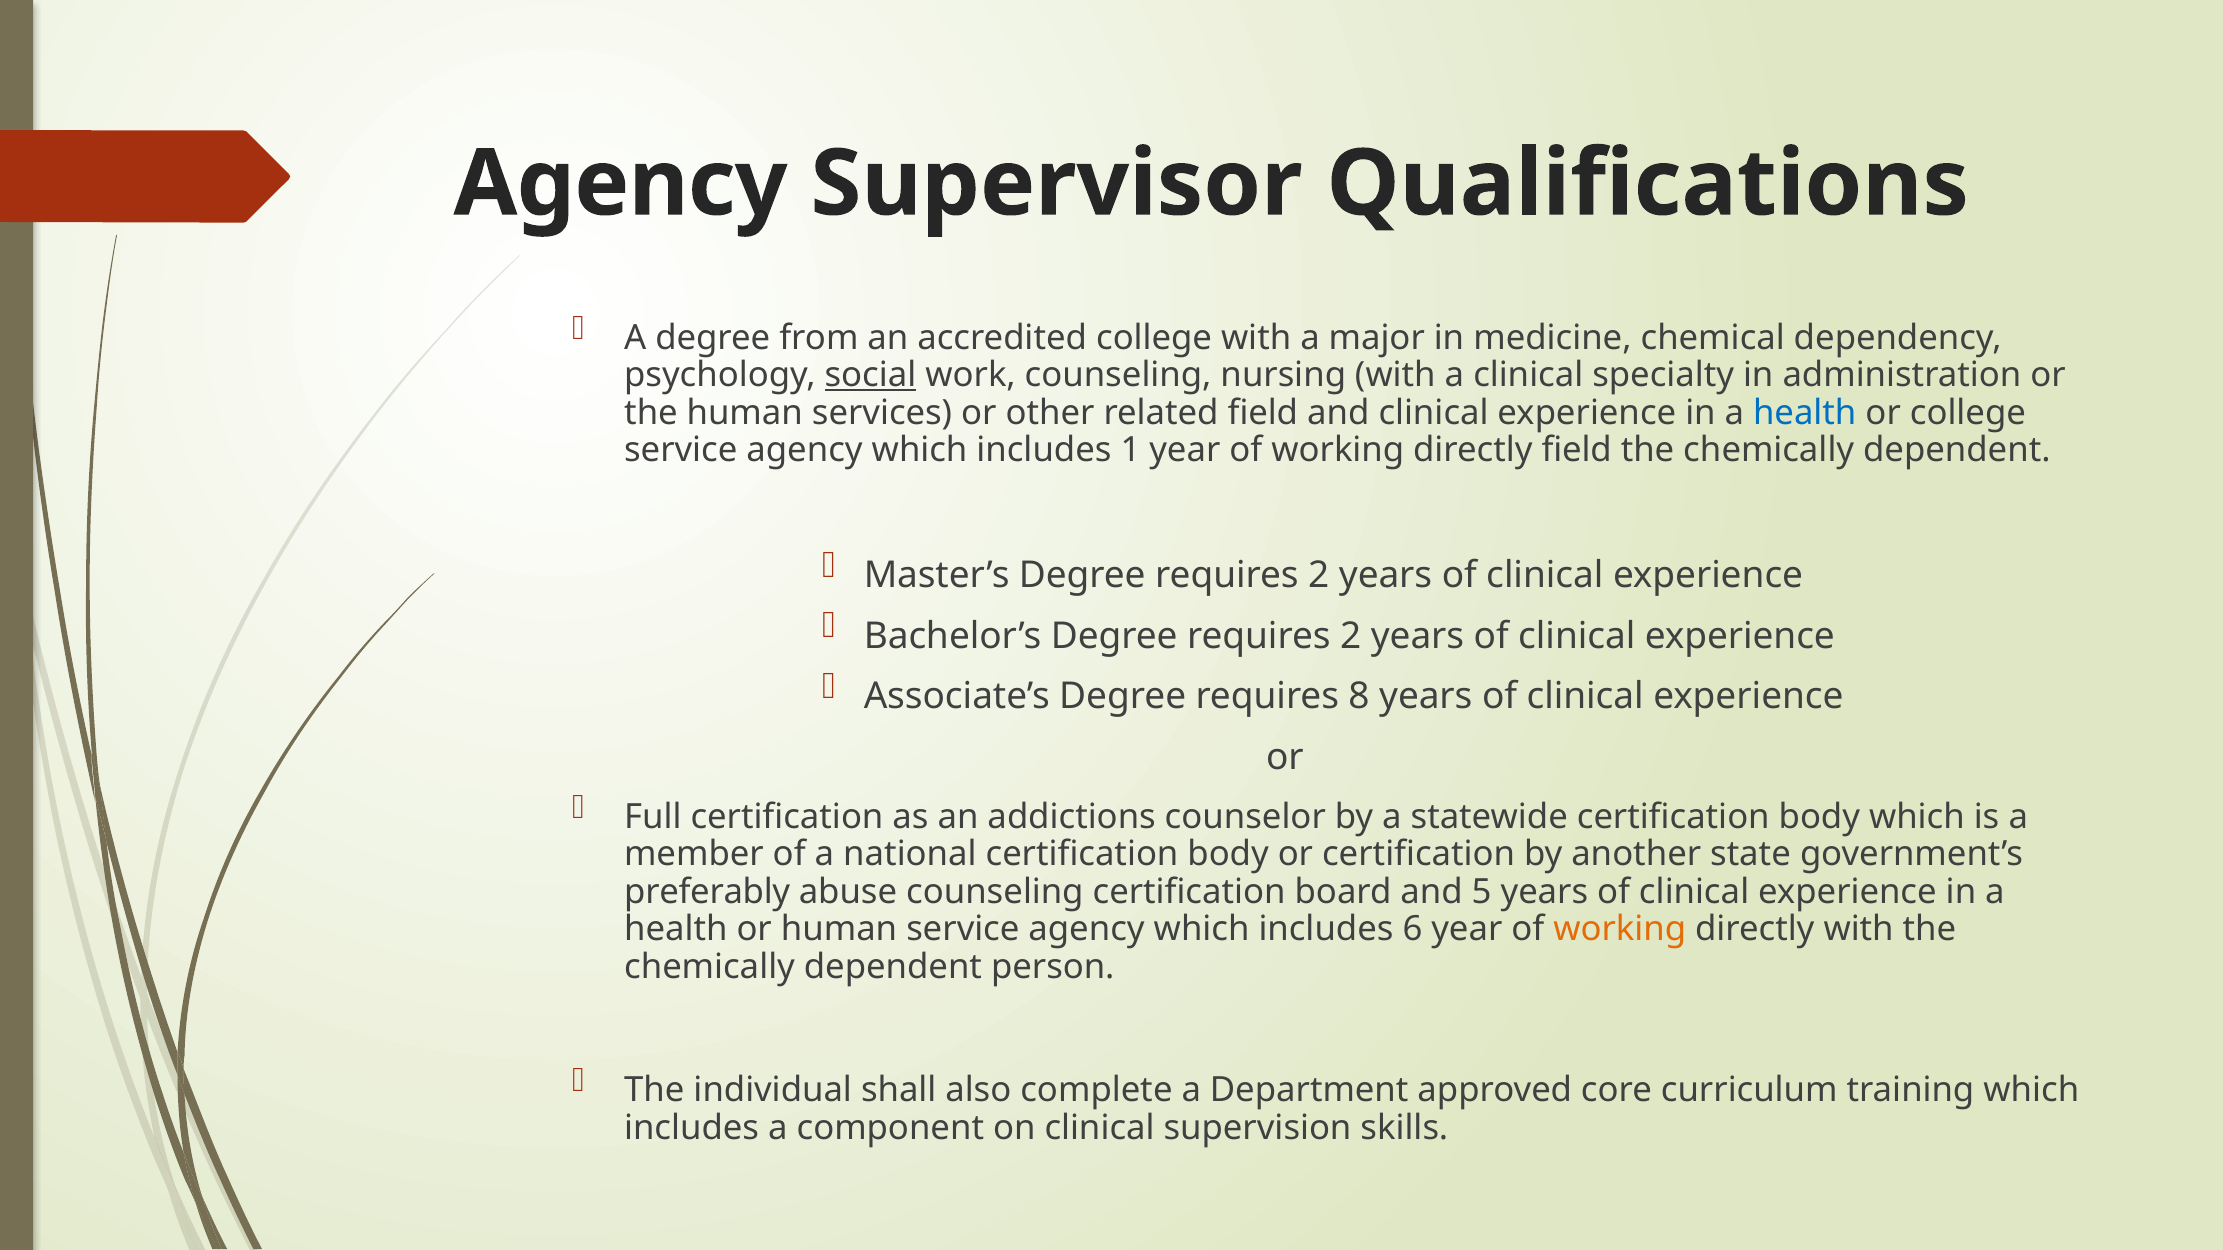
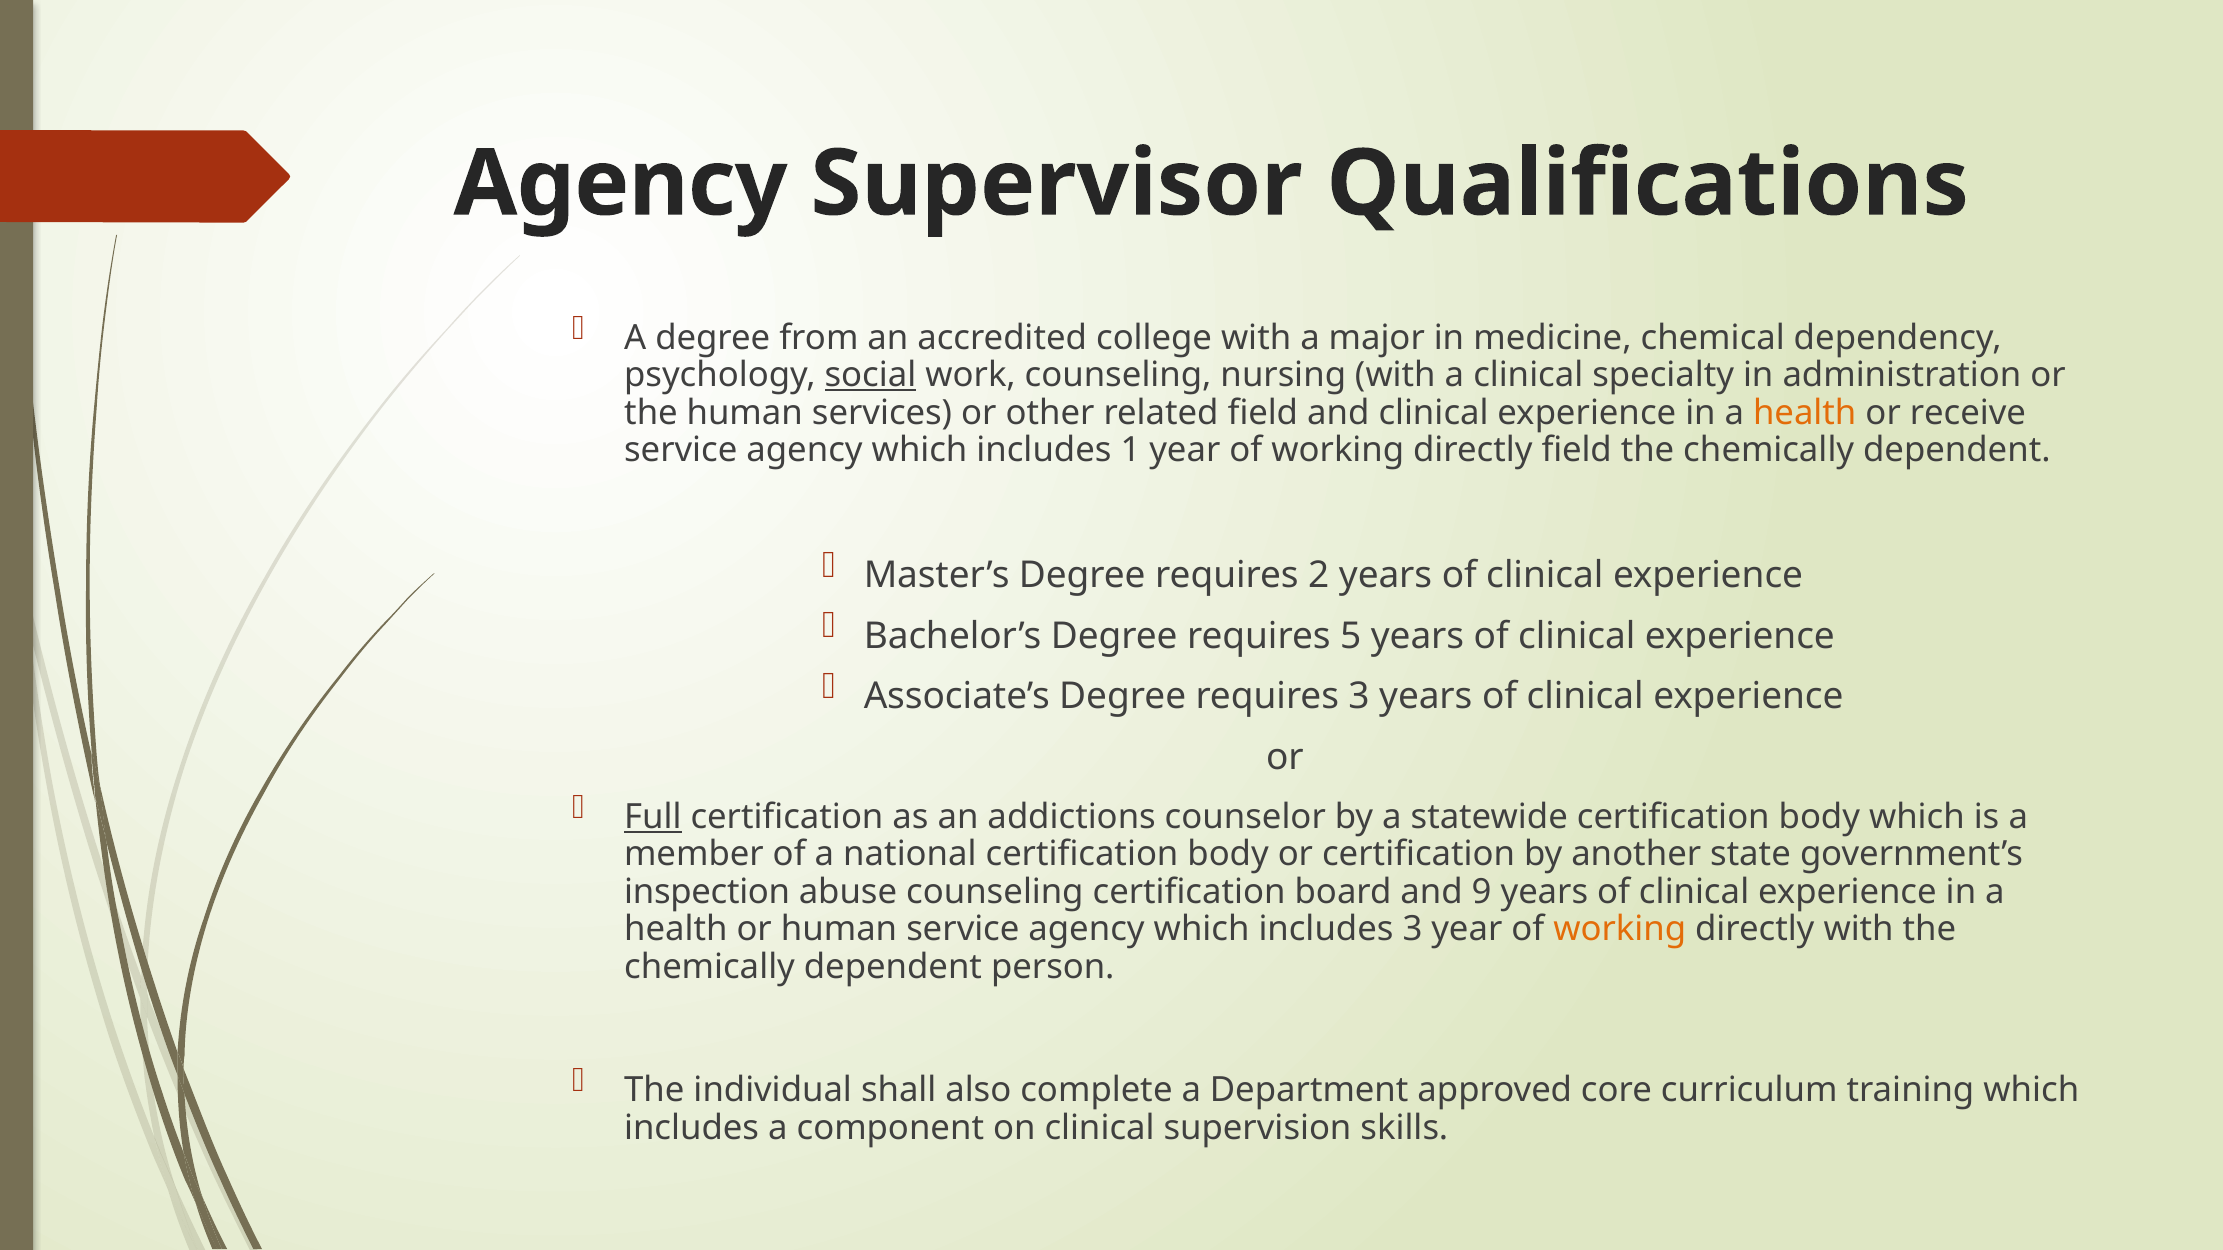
health colour: blue -> orange (1805, 413)
or college: college -> receive (1968, 413)
Bachelor’s Degree requires 2: 2 -> 5 (1351, 636)
requires 8: 8 -> 3 (1359, 697)
Full underline: none -> present (653, 817)
preferably: preferably -> inspection (707, 892)
5: 5 -> 9 (1482, 892)
includes 6: 6 -> 3 (1412, 930)
